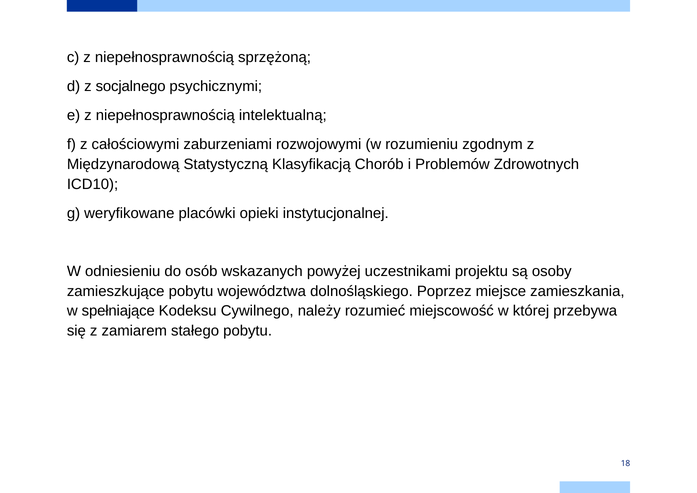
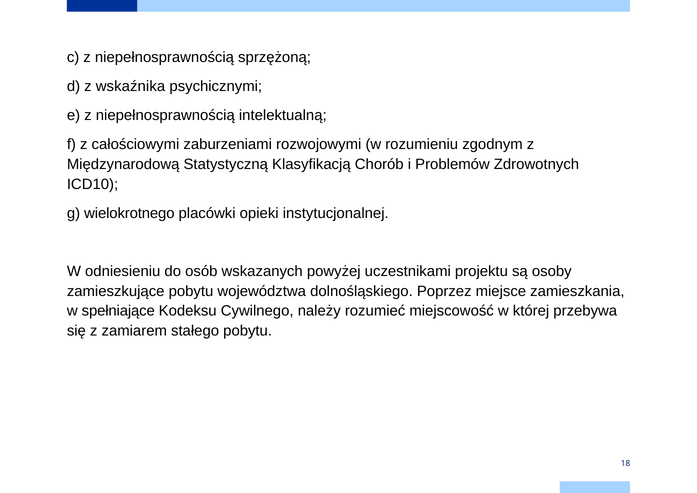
socjalnego: socjalnego -> wskaźnika (130, 86)
weryfikowane: weryfikowane -> wielokrotnego (129, 213)
